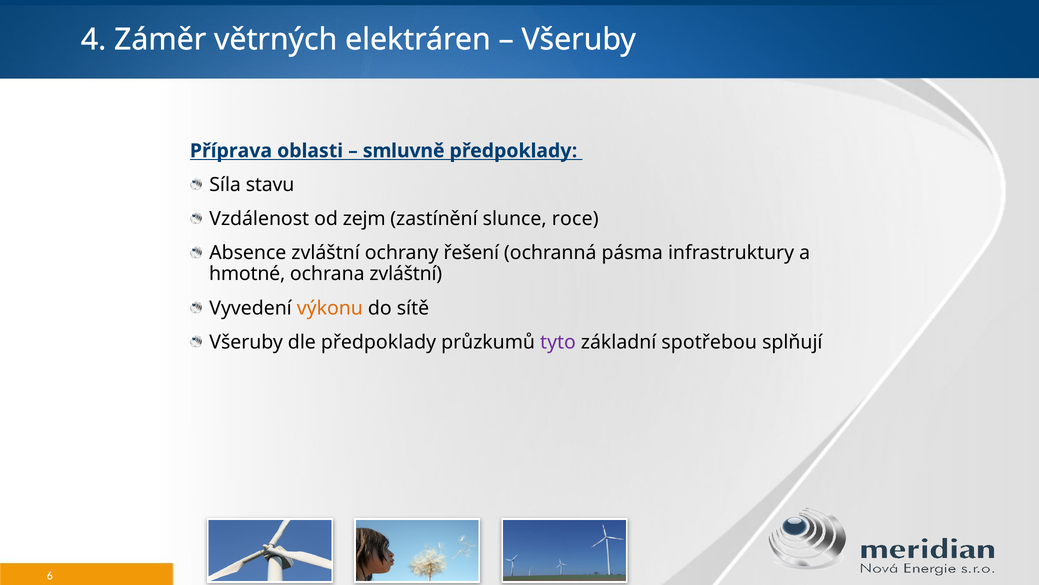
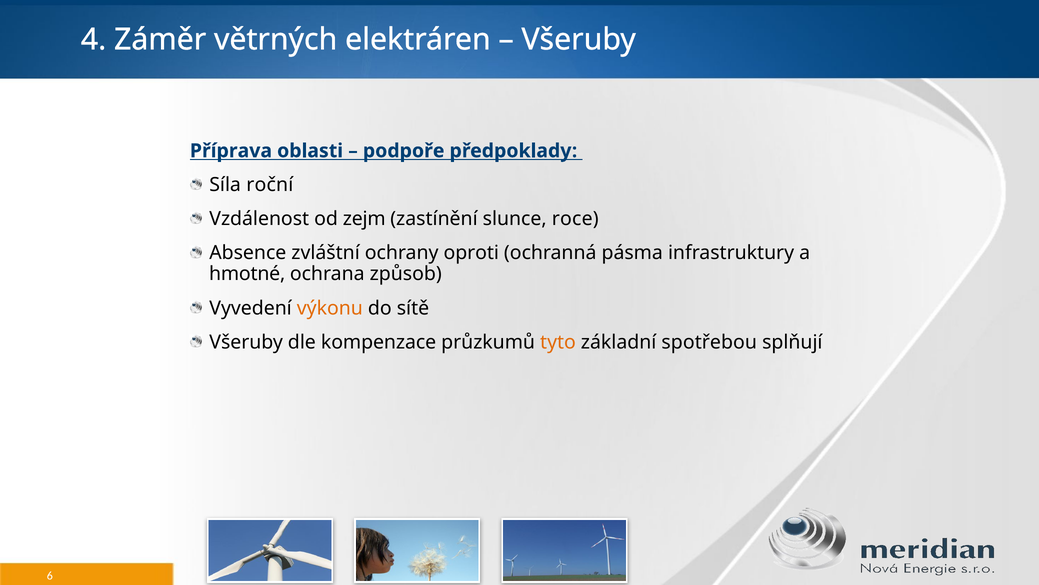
smluvně: smluvně -> podpoře (404, 151)
stavu: stavu -> roční (270, 185)
řešení: řešení -> oproti (471, 253)
ochrana zvláštní: zvláštní -> způsob (406, 274)
dle předpoklady: předpoklady -> kompenzace (379, 342)
tyto colour: purple -> orange (558, 342)
